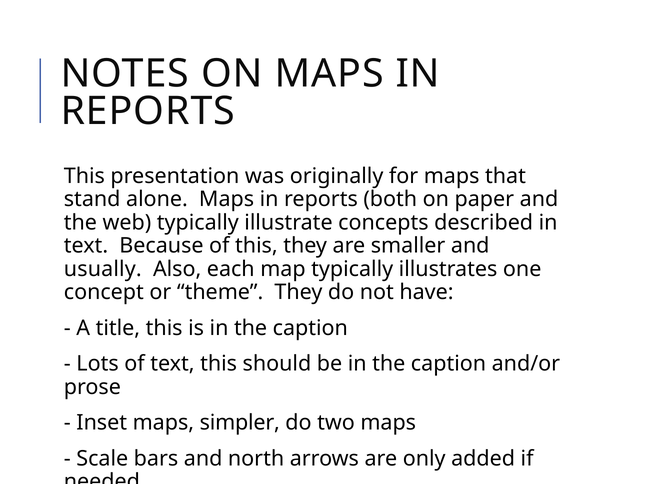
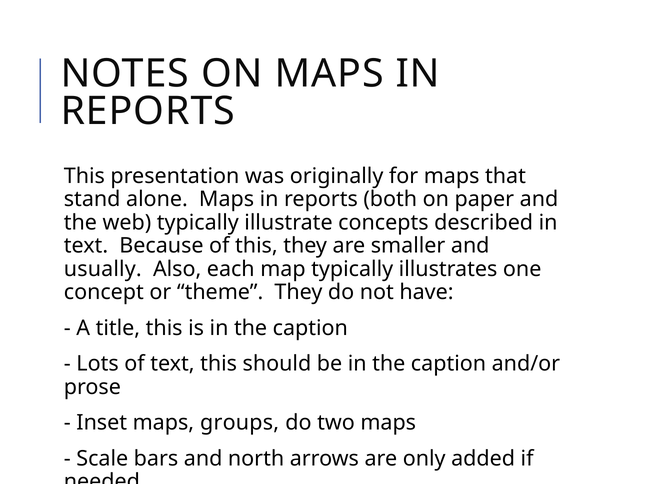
simpler: simpler -> groups (240, 422)
